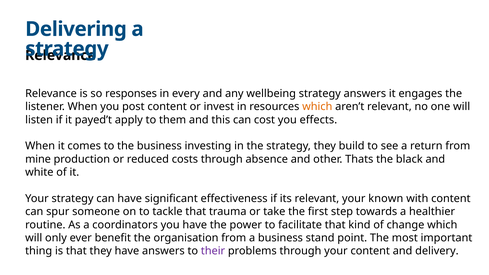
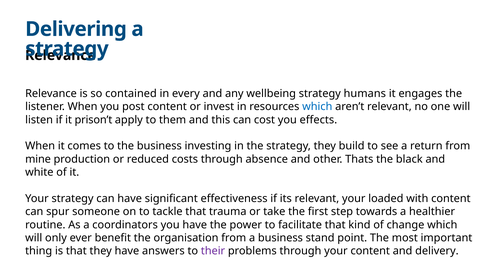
responses: responses -> contained (131, 94)
strategy answers: answers -> humans (365, 94)
which colour: orange -> blue (317, 107)
payed’t: payed’t -> prison’t (93, 120)
known: known -> loaded (386, 199)
